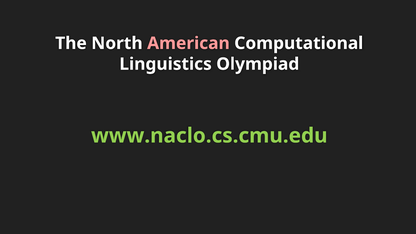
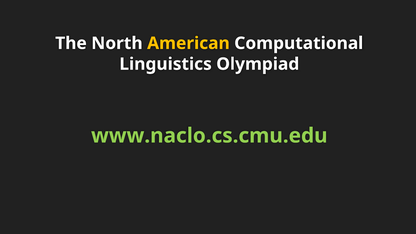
American colour: pink -> yellow (188, 43)
